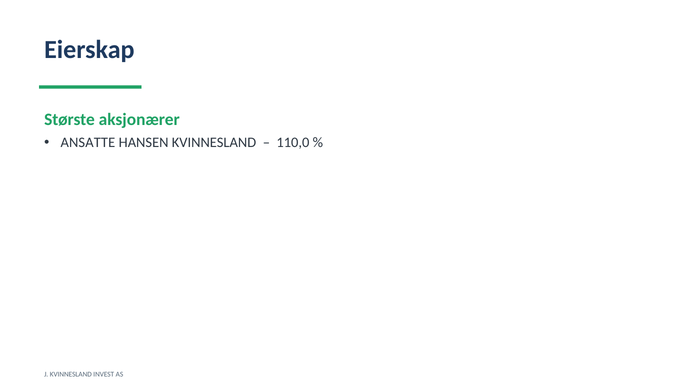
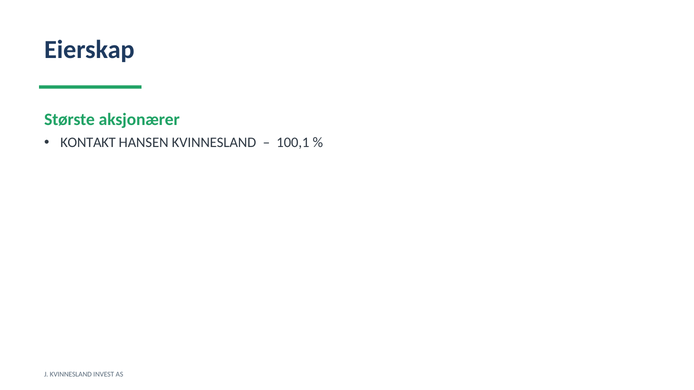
ANSATTE: ANSATTE -> KONTAKT (88, 143)
110,0: 110,0 -> 100,1 (293, 143)
